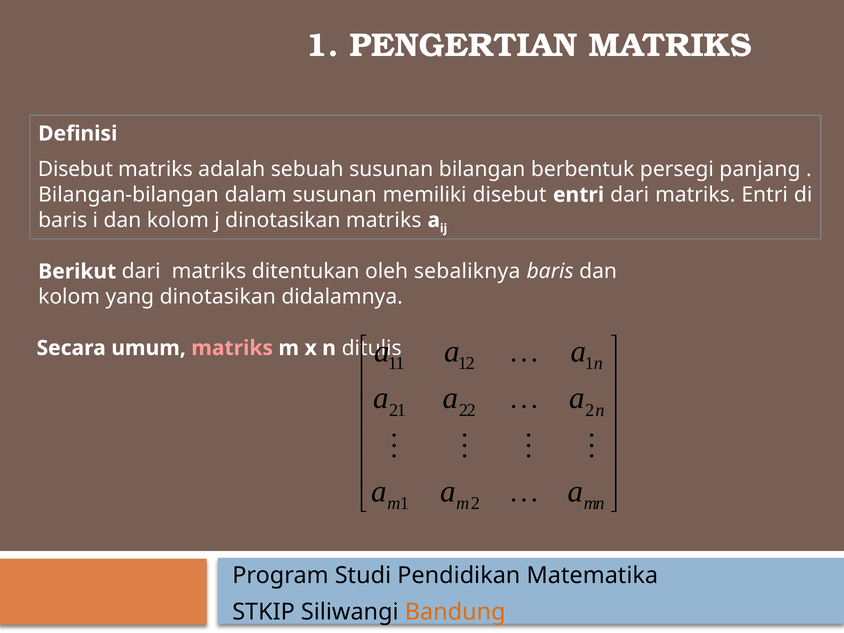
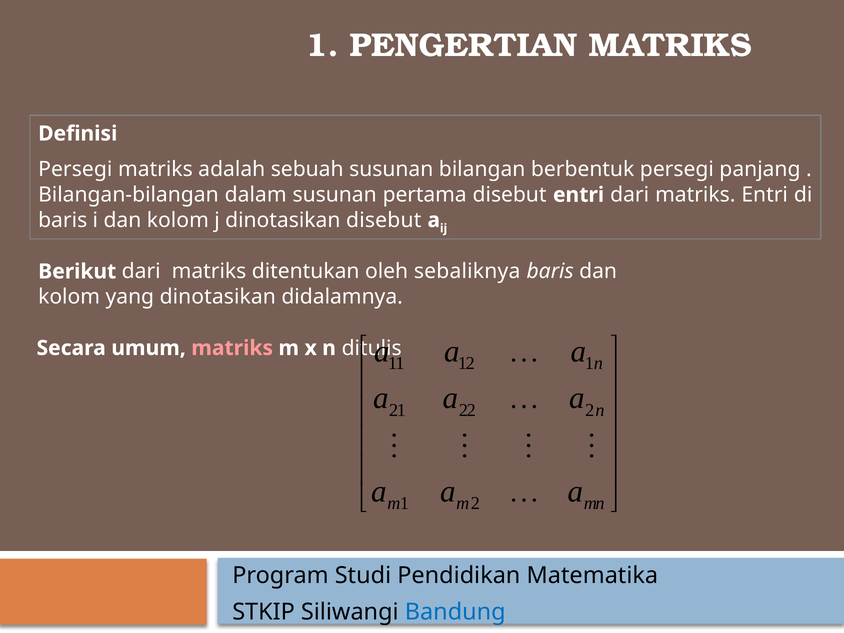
Disebut: Disebut -> Persegi (75, 169)
memiliki: memiliki -> pertama (425, 195)
dinotasikan matriks: matriks -> disebut (384, 220)
Bandung colour: orange -> blue (455, 612)
